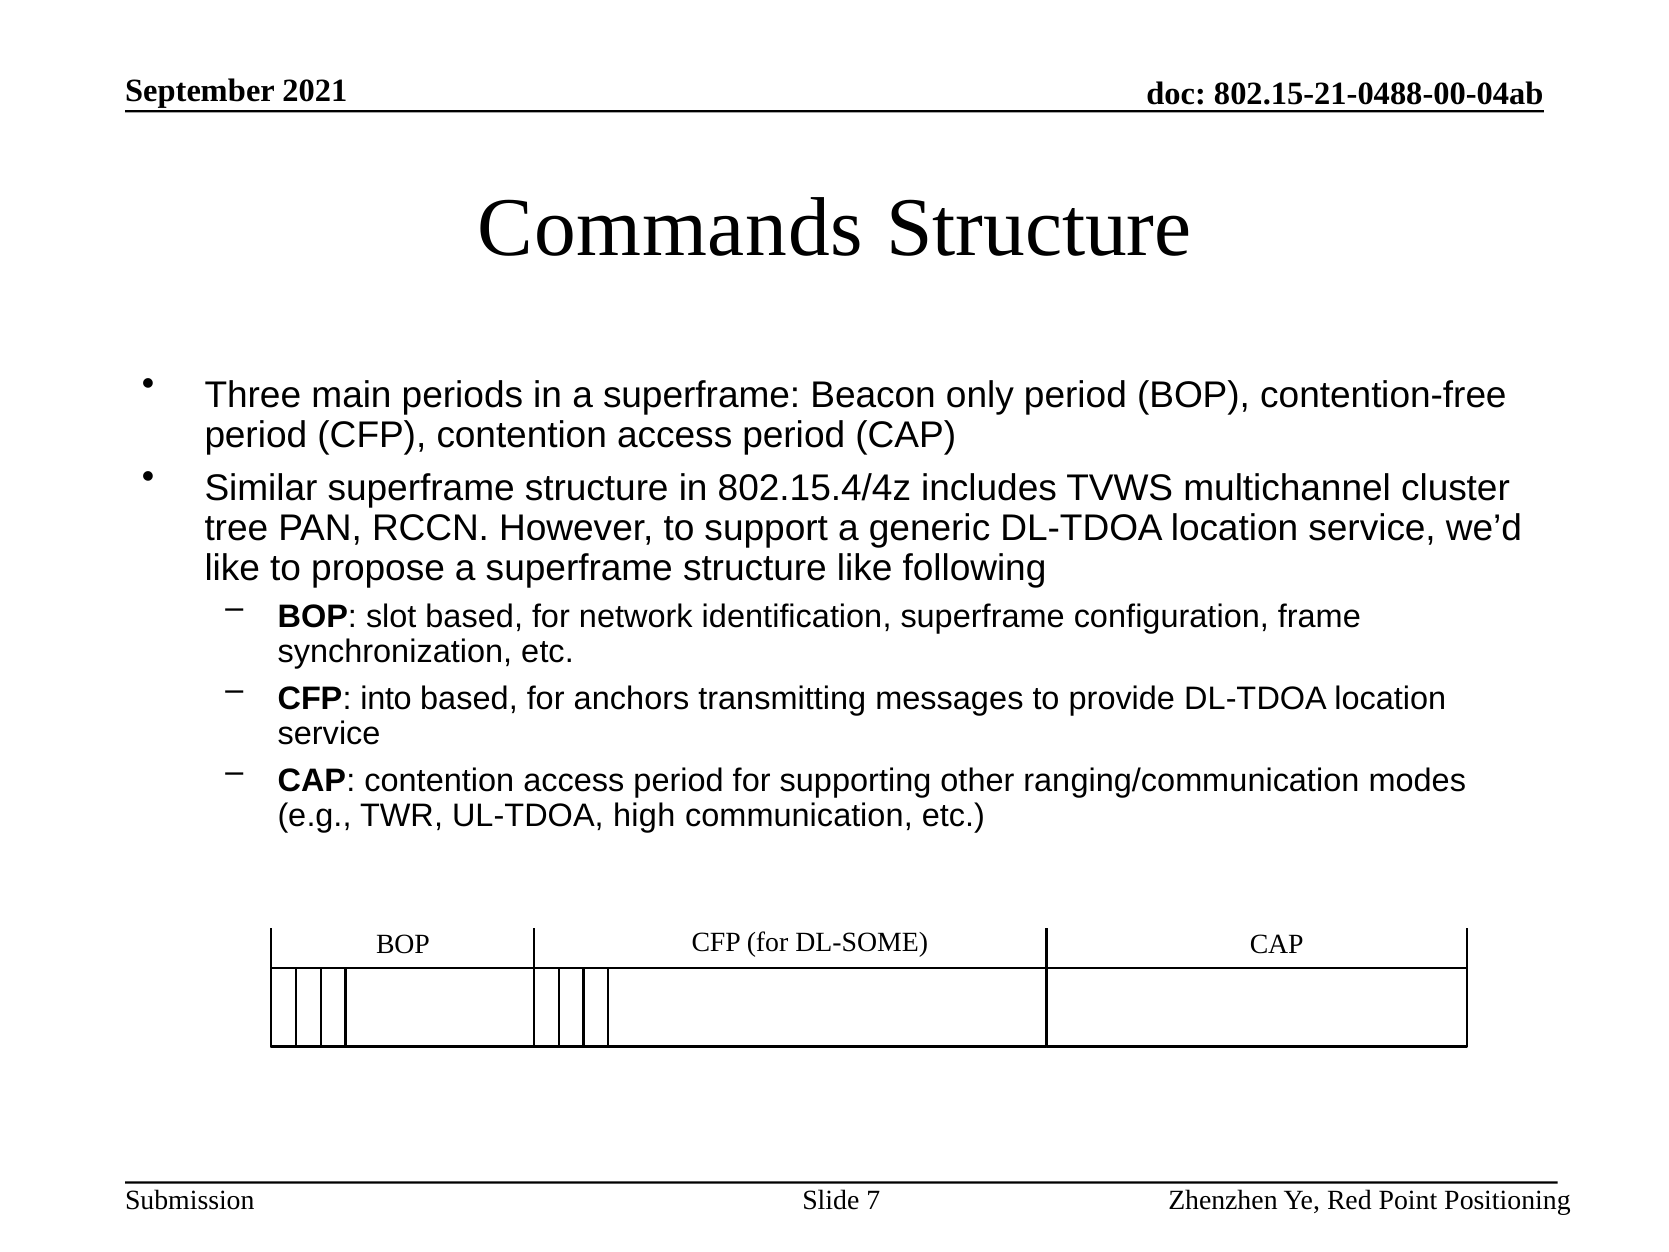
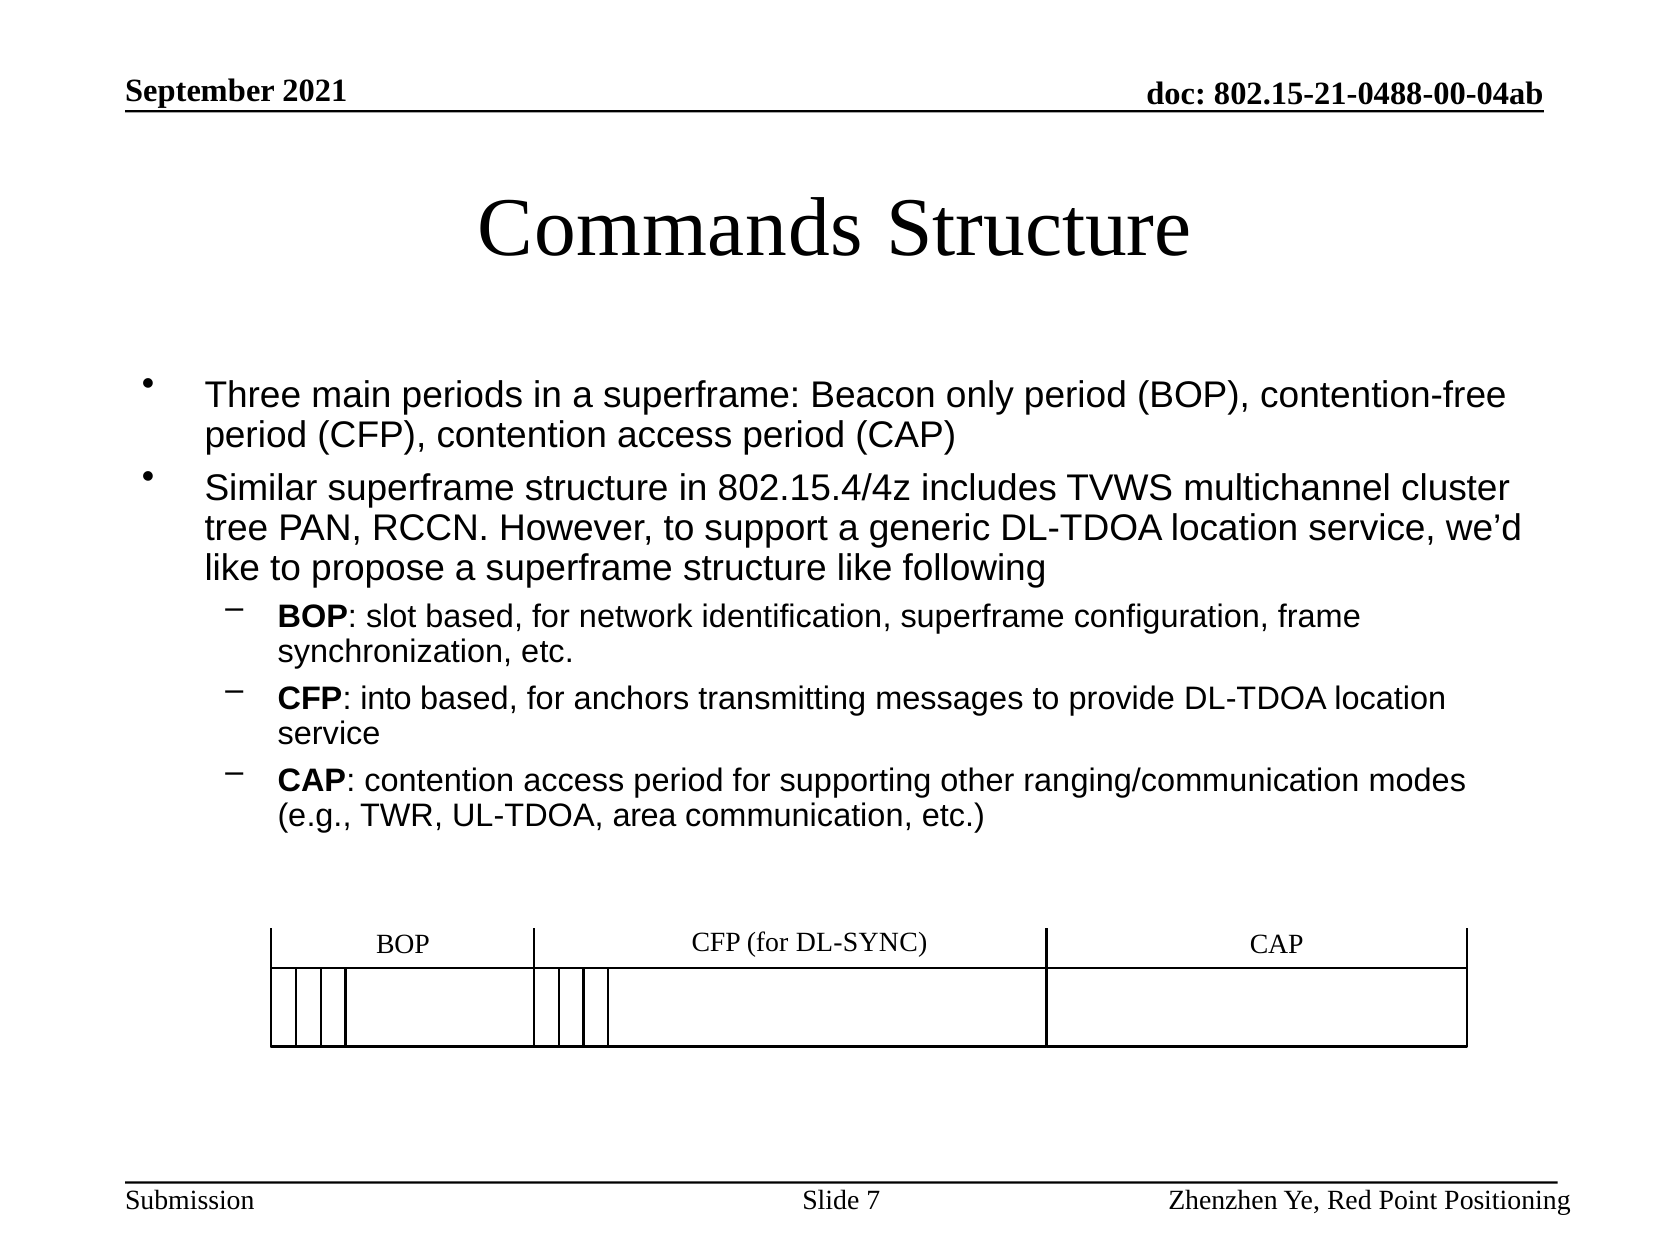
high: high -> area (645, 816)
DL-SOME: DL-SOME -> DL-SYNC (862, 942)
